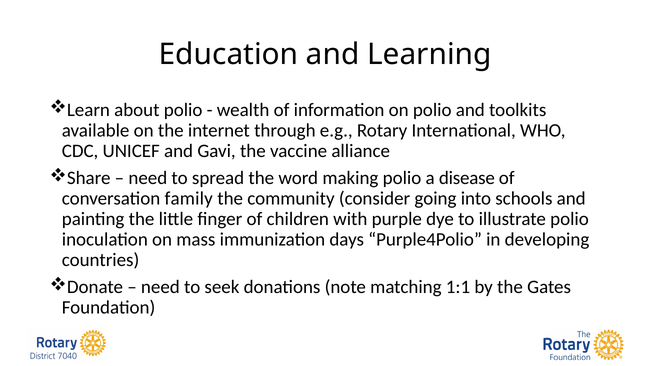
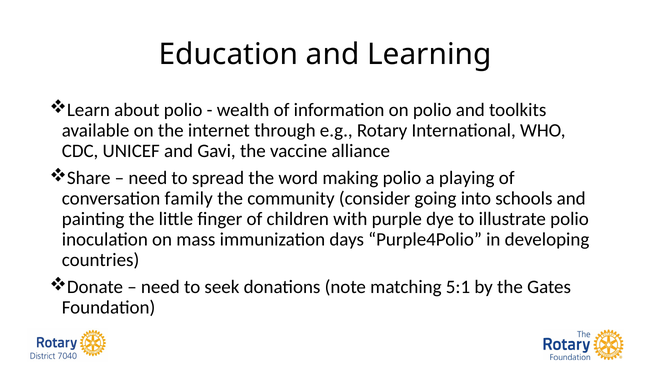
disease: disease -> playing (467, 178)
1:1: 1:1 -> 5:1 (458, 287)
